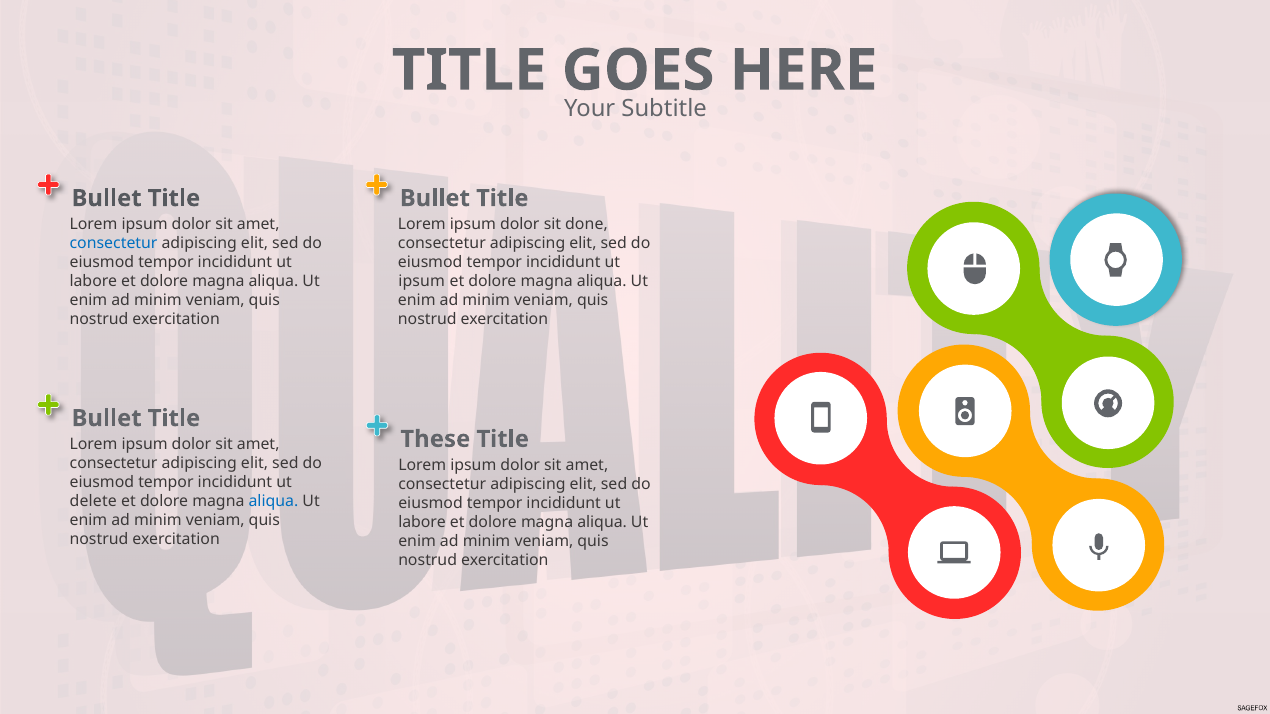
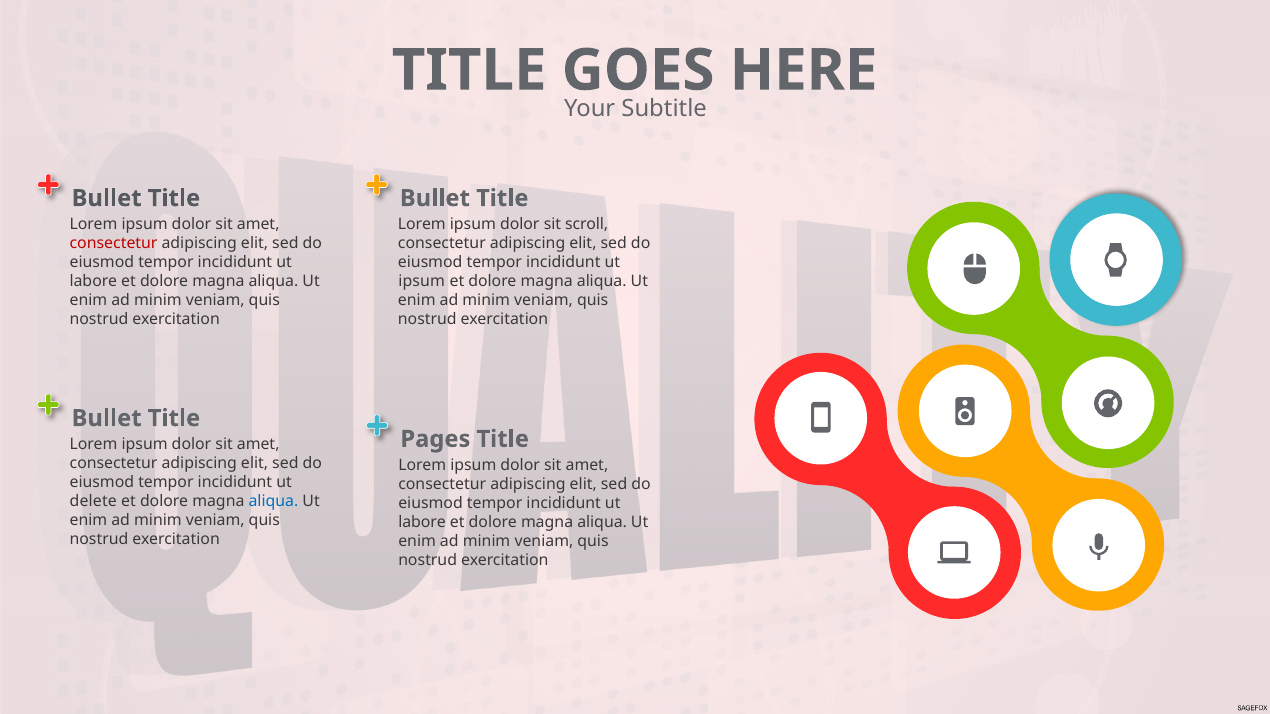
done: done -> scroll (587, 224)
consectetur colour: blue -> red (114, 243)
These: These -> Pages (435, 439)
